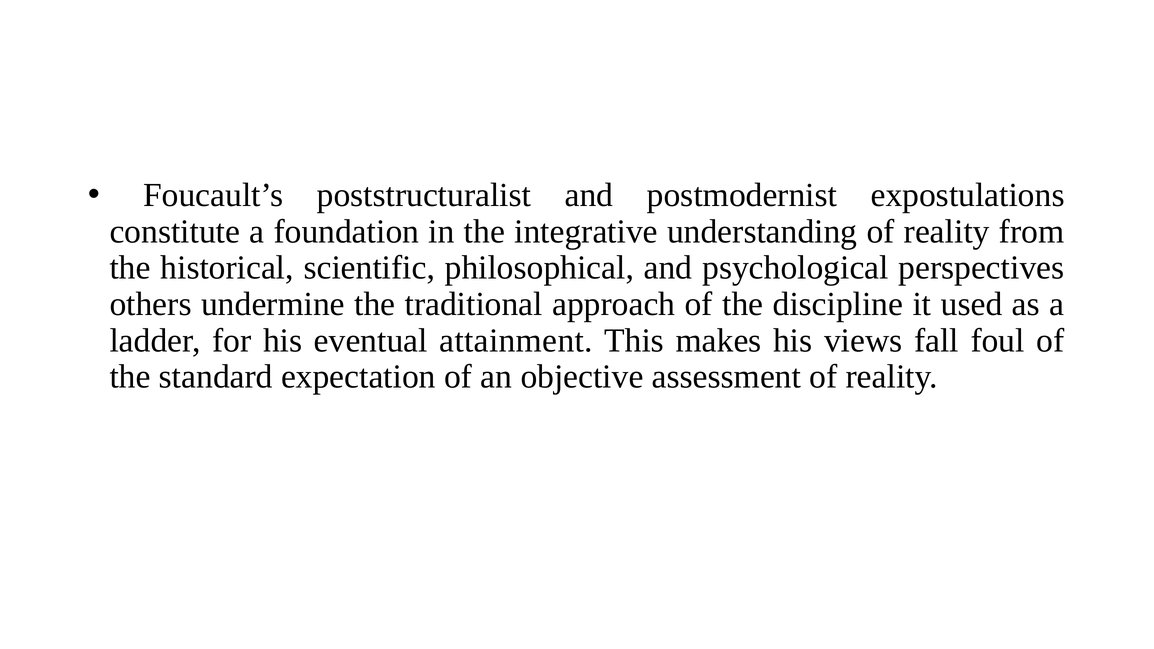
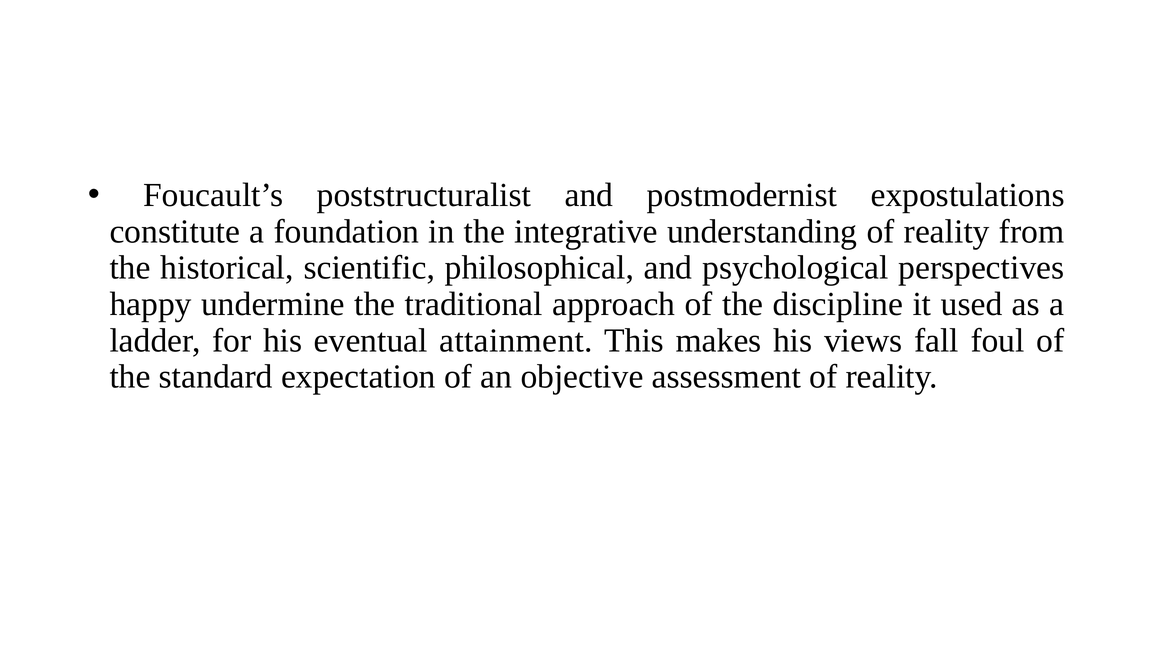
others: others -> happy (151, 304)
